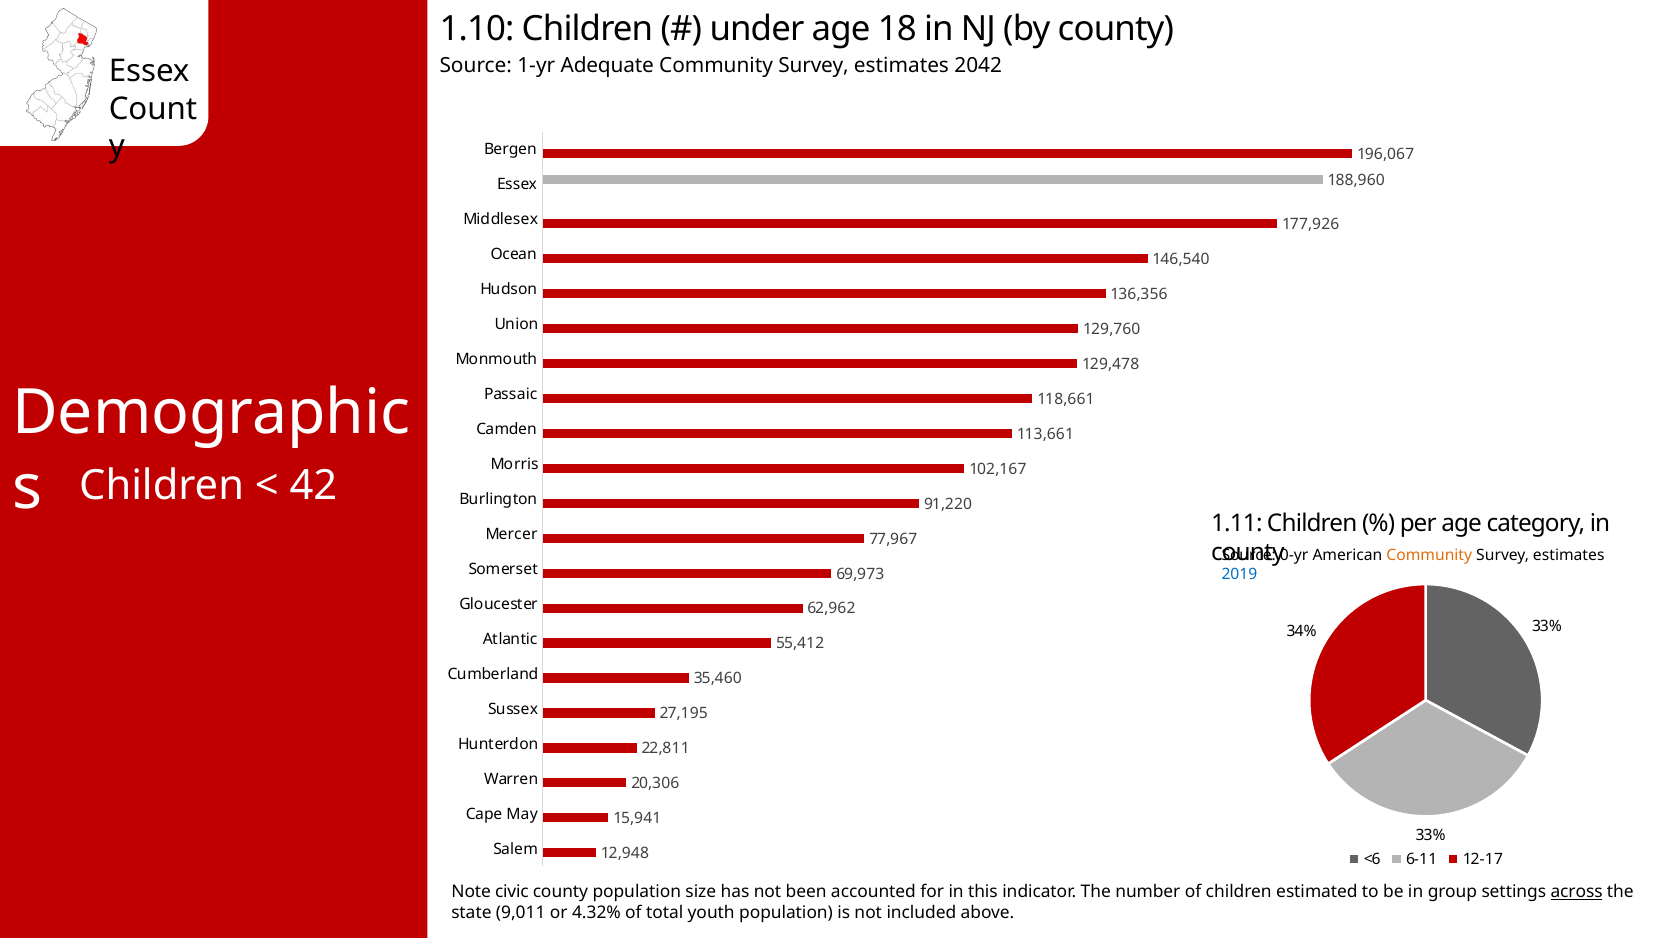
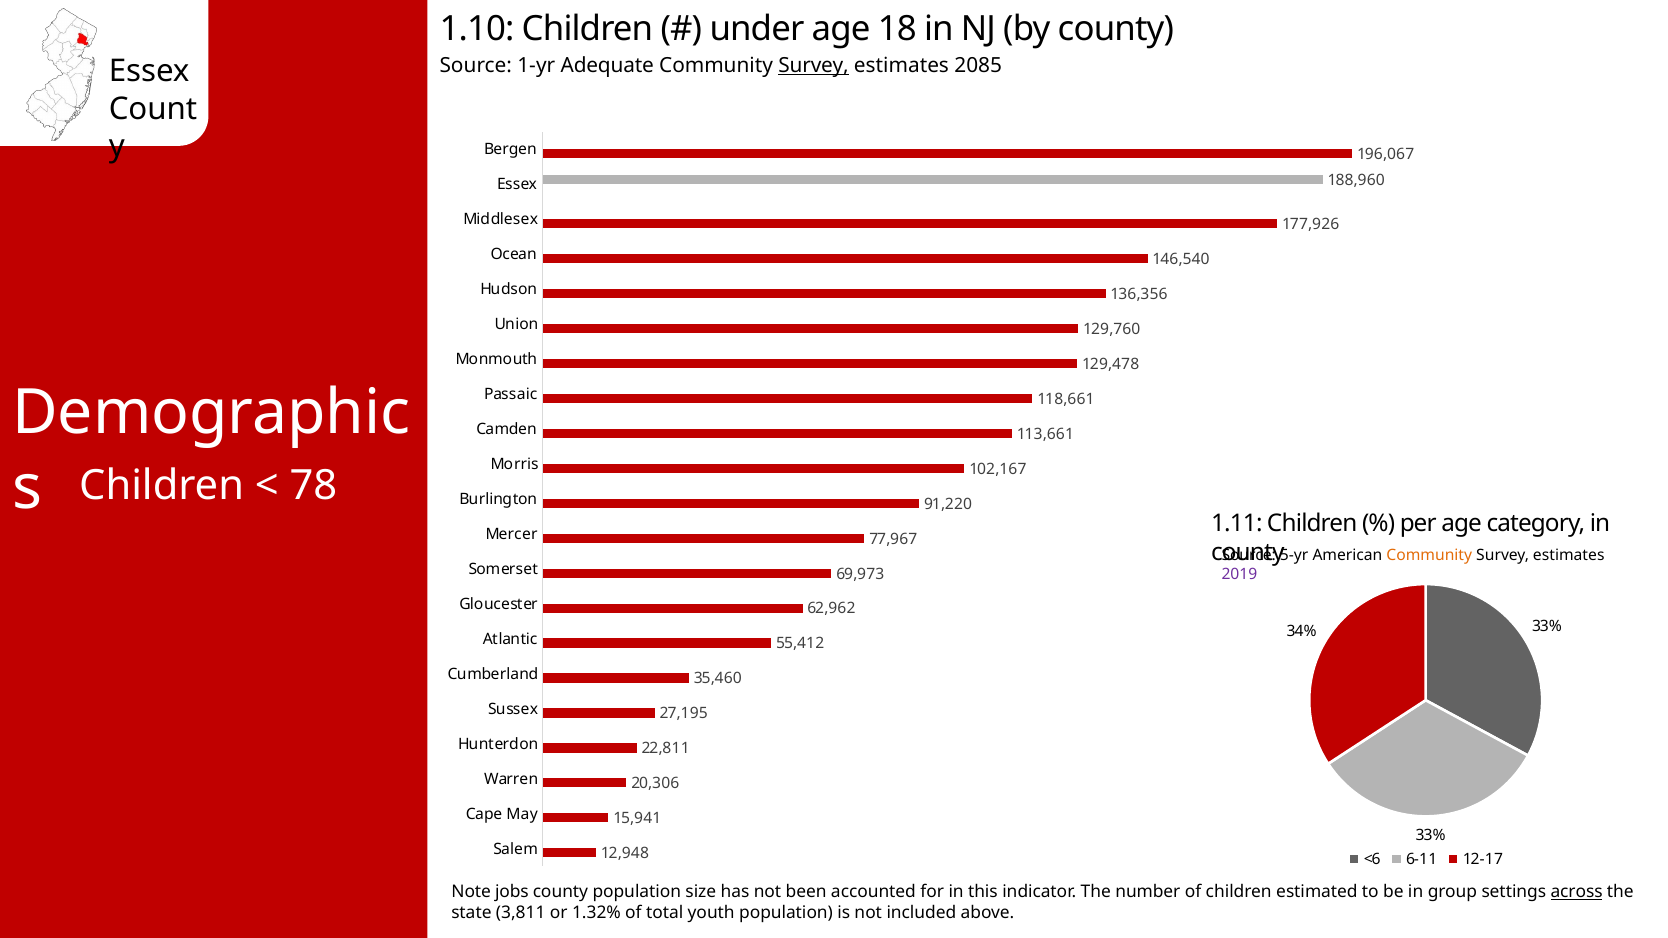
Survey underline: none -> present (814, 66)
2042: 2042 -> 2085 (978, 66)
42: 42 -> 78 (313, 486)
0-yr: 0-yr -> 5-yr (1294, 556)
2019 colour: blue -> purple (1239, 575)
civic: civic -> jobs (512, 892)
9,011: 9,011 -> 3,811 (521, 913)
4.32%: 4.32% -> 1.32% (596, 913)
